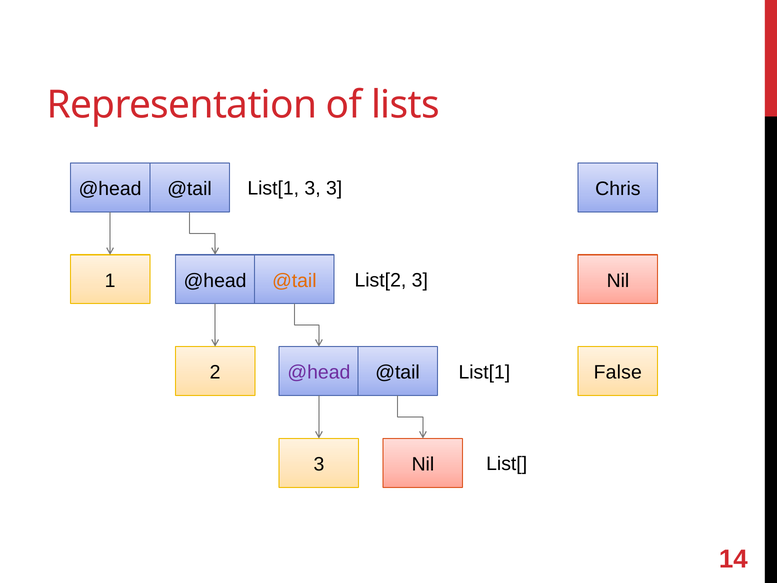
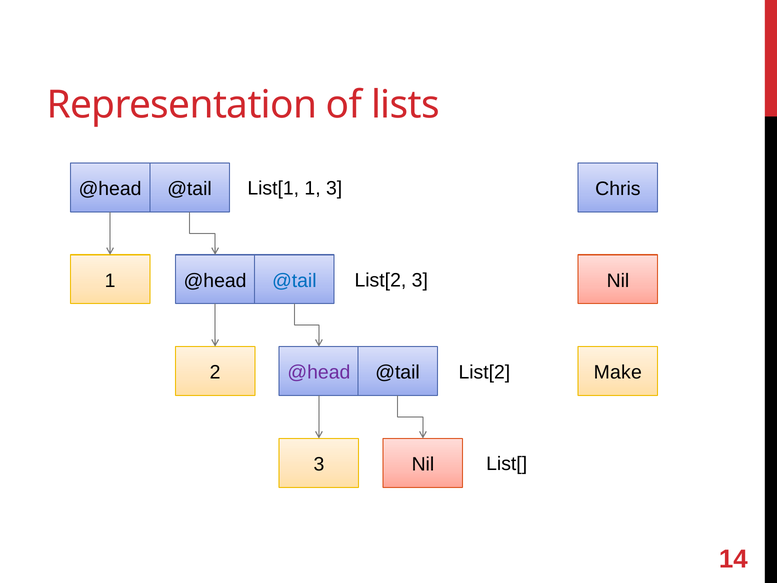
List[1 3: 3 -> 1 (313, 188)
@tail colour: orange -> blue (294, 280)
List[1: List[1 -> List[2 (484, 372)
False: False -> Make (618, 372)
